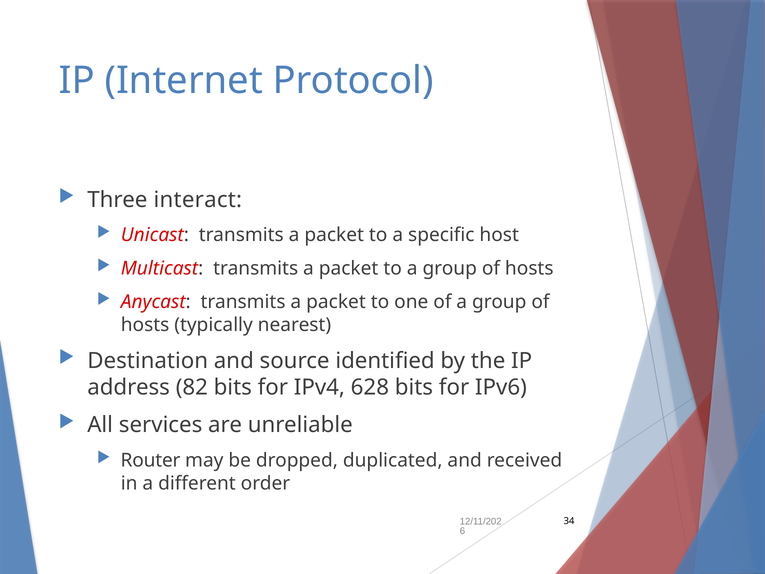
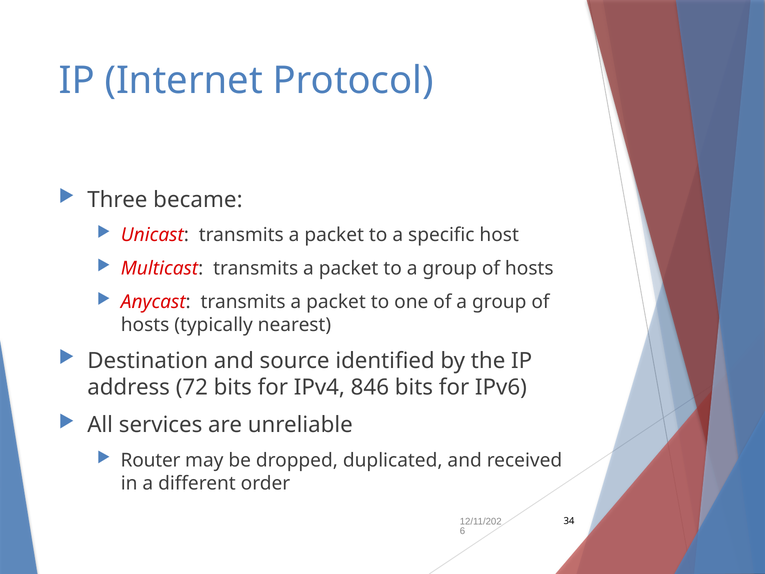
interact: interact -> became (198, 200)
82: 82 -> 72 (192, 387)
628: 628 -> 846 (370, 387)
